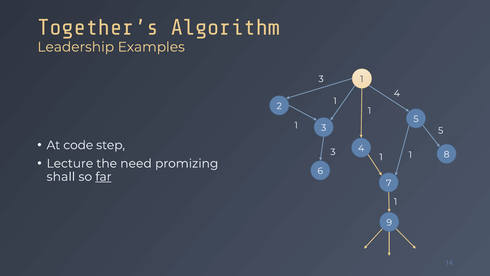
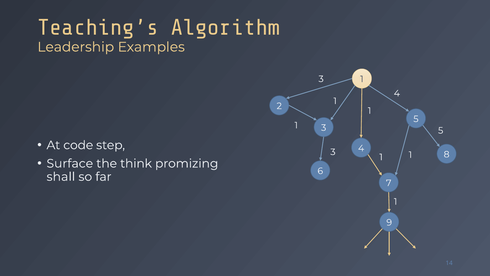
Together’s: Together’s -> Teaching’s (98, 27)
Lecture: Lecture -> Surface (70, 163)
need: need -> think (136, 163)
far underline: present -> none (103, 177)
